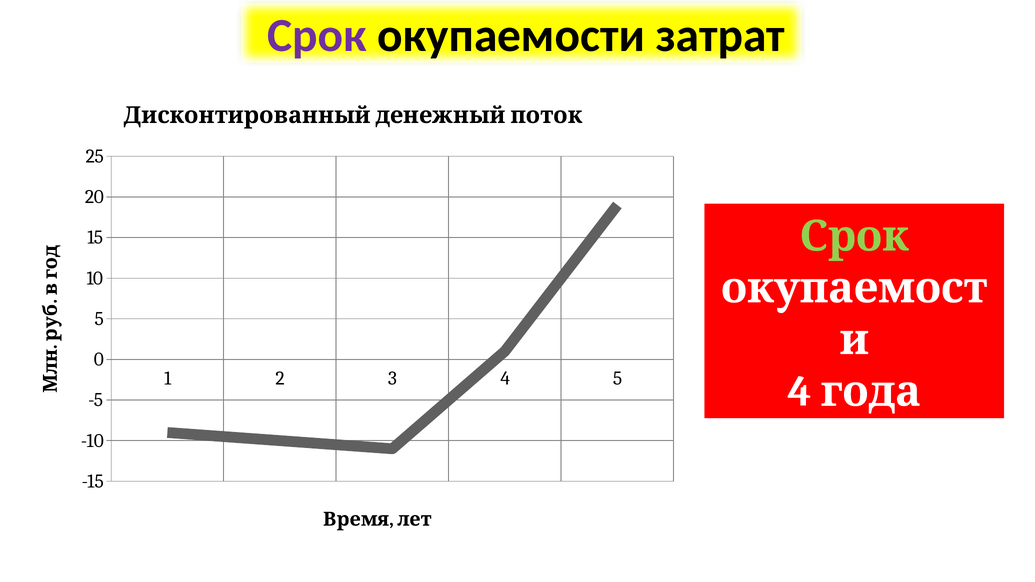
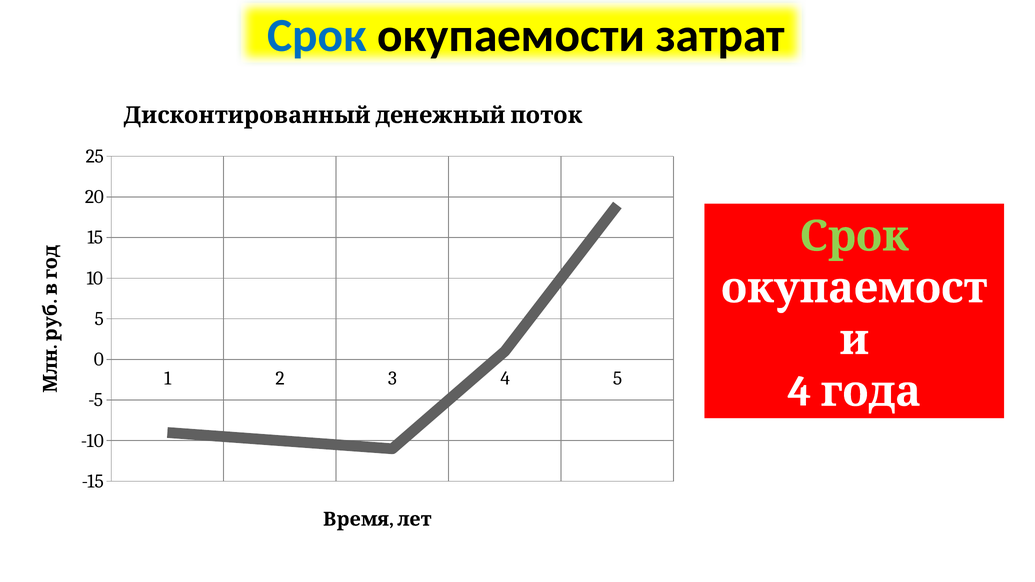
Срок colour: purple -> blue (317, 36)
